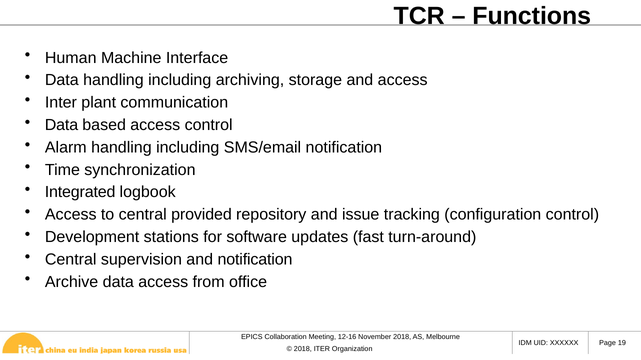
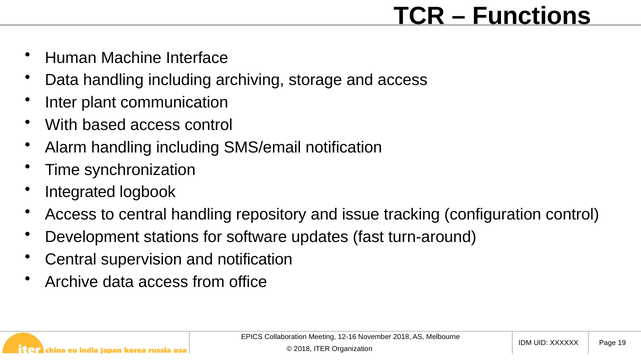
Data: Data -> With (61, 125)
central provided: provided -> handling (201, 215)
